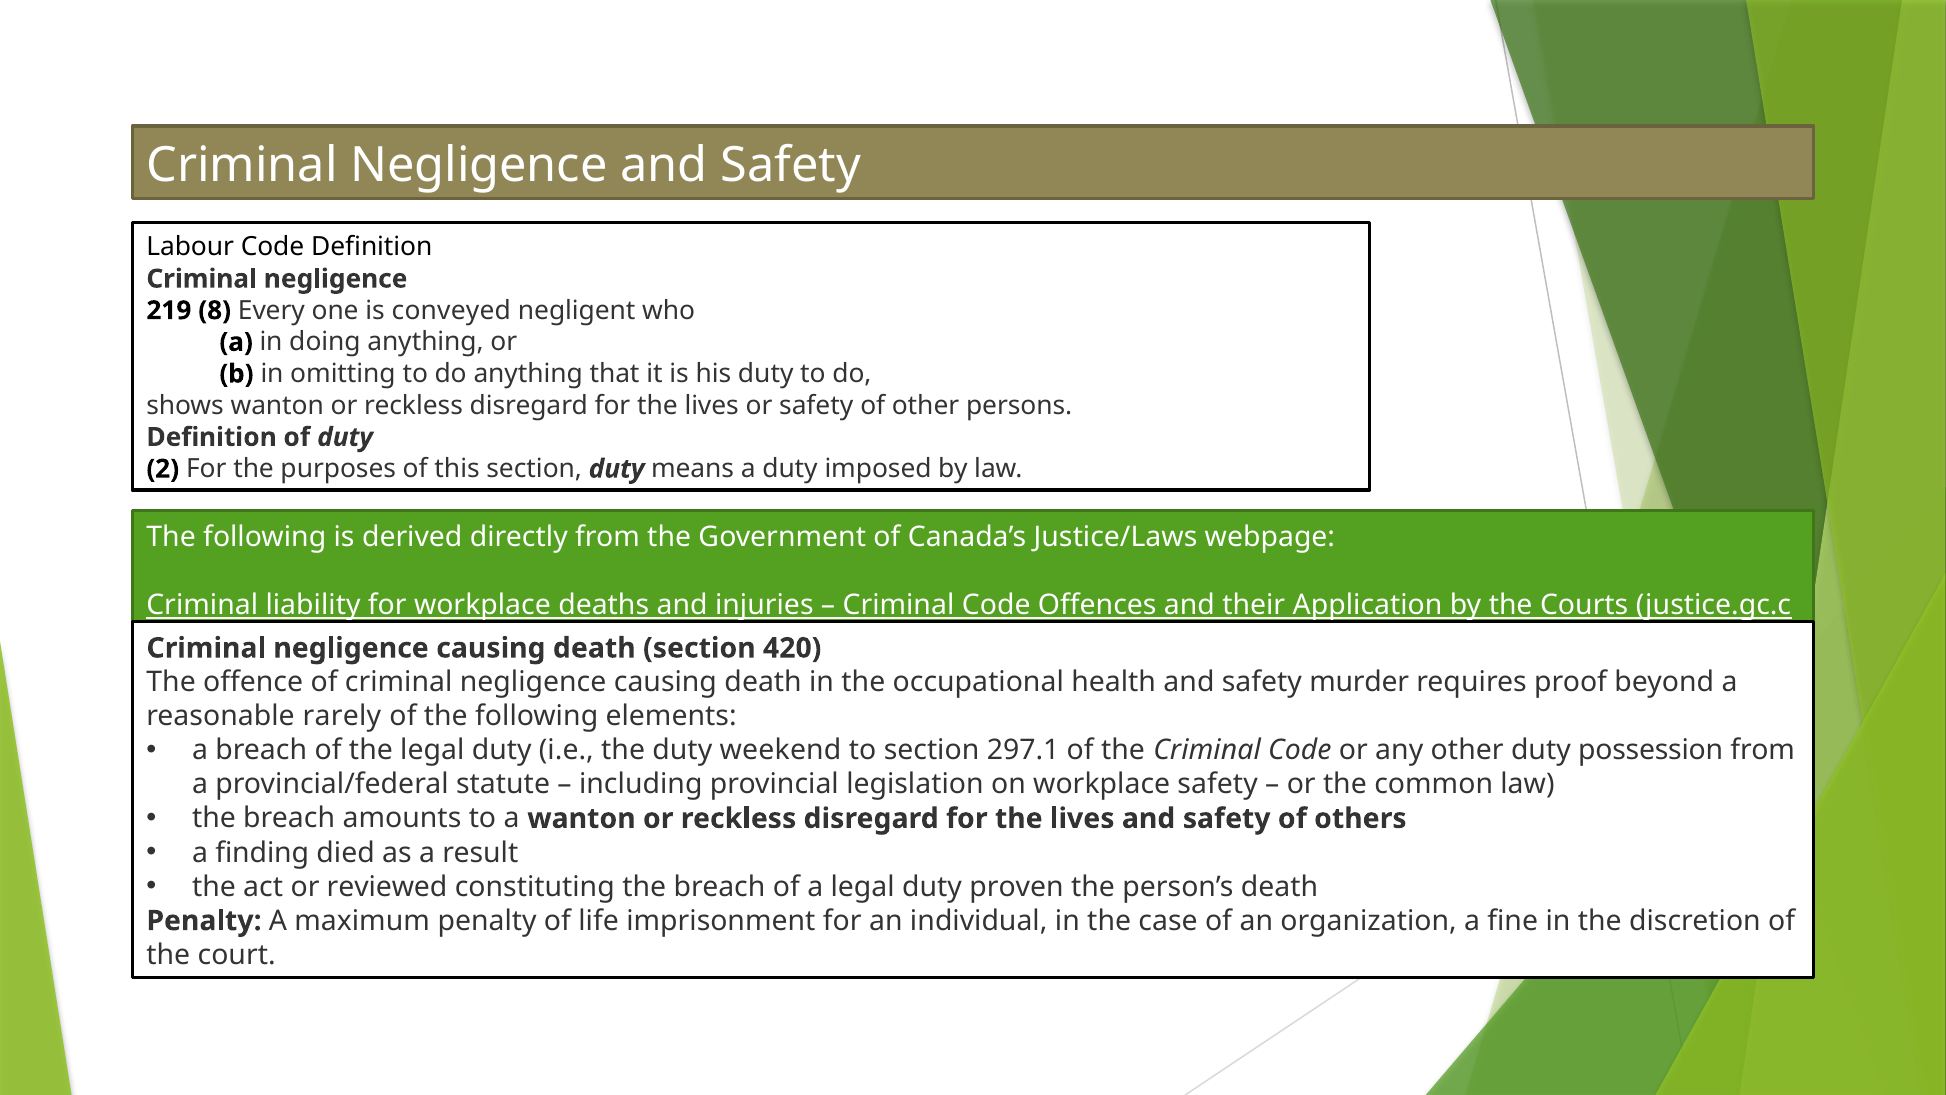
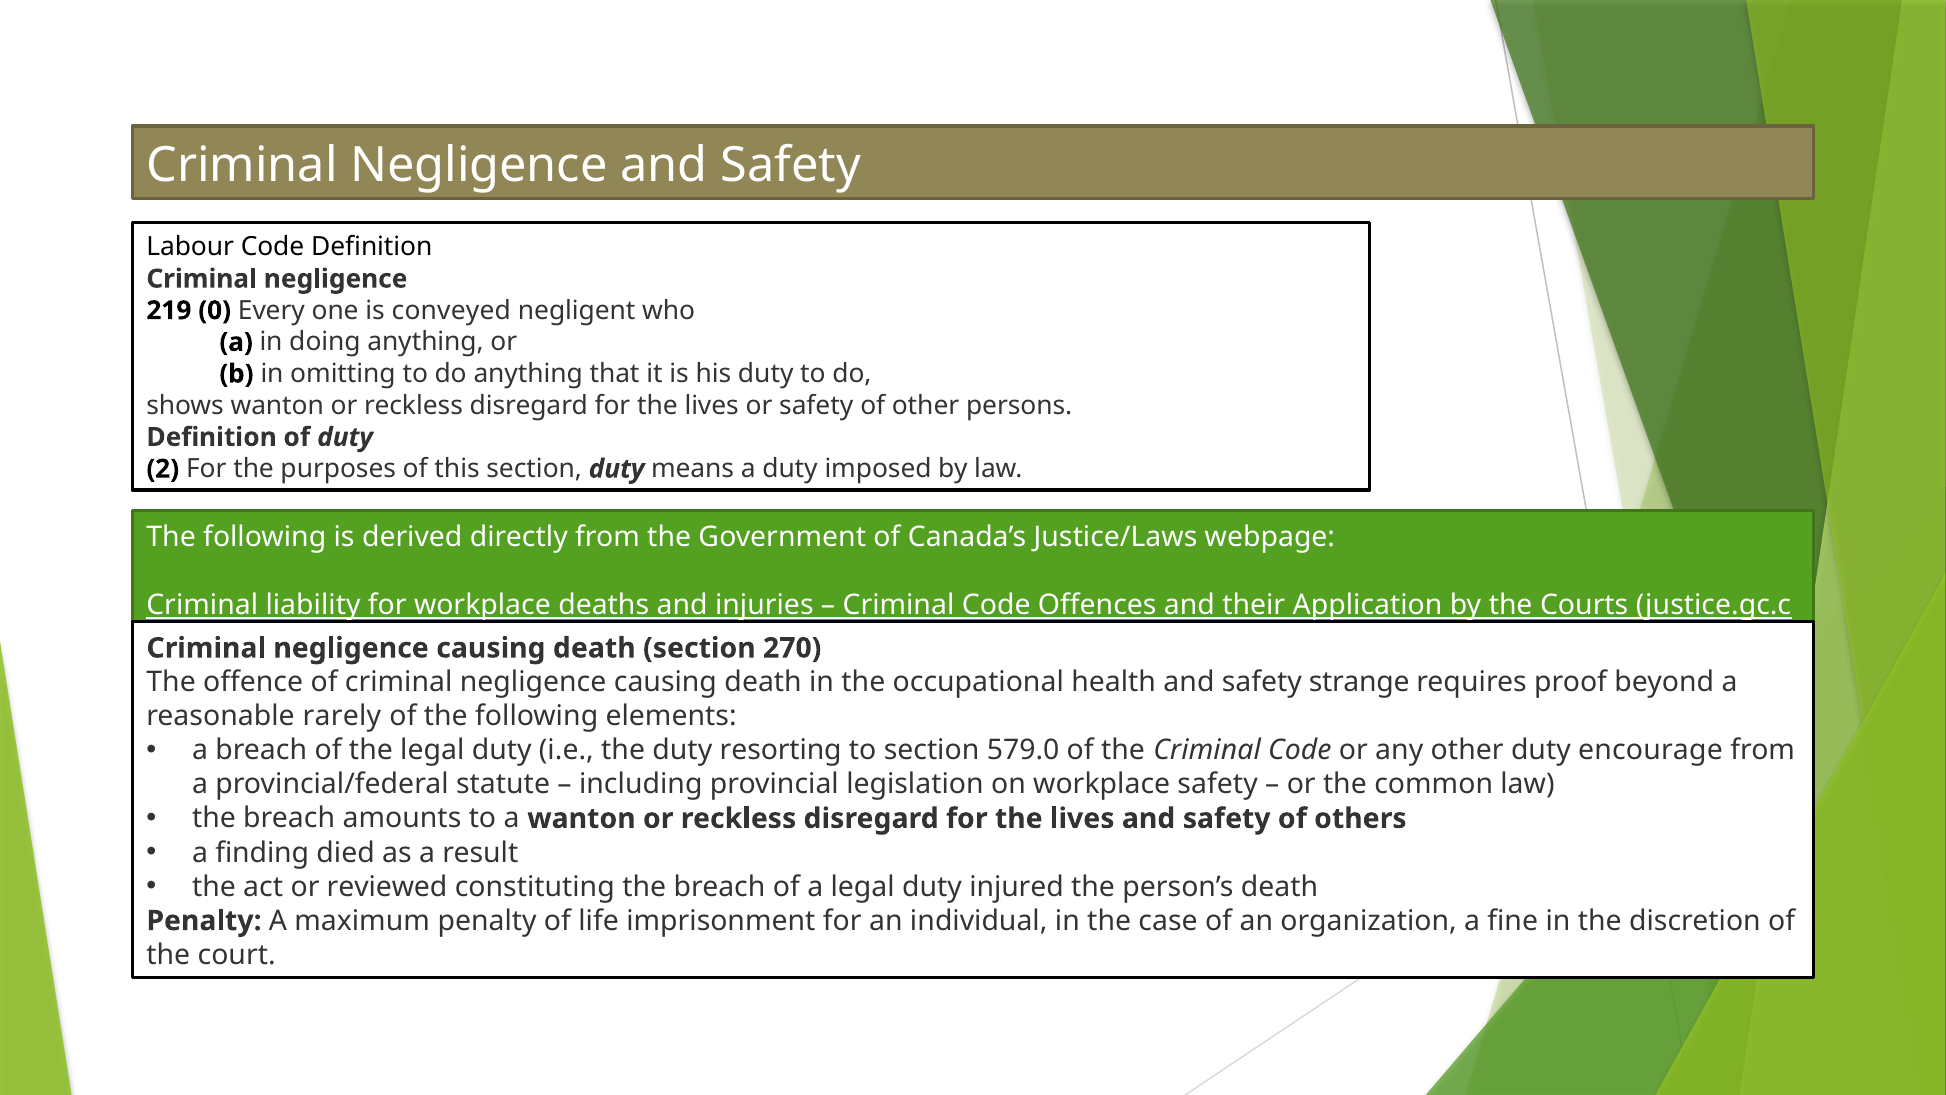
8: 8 -> 0 (215, 310)
420: 420 -> 270 (792, 648)
murder: murder -> strange (1359, 682)
weekend: weekend -> resorting (781, 750)
297.1: 297.1 -> 579.0 (1023, 750)
possession: possession -> encourage (1650, 750)
proven: proven -> injured (1017, 886)
